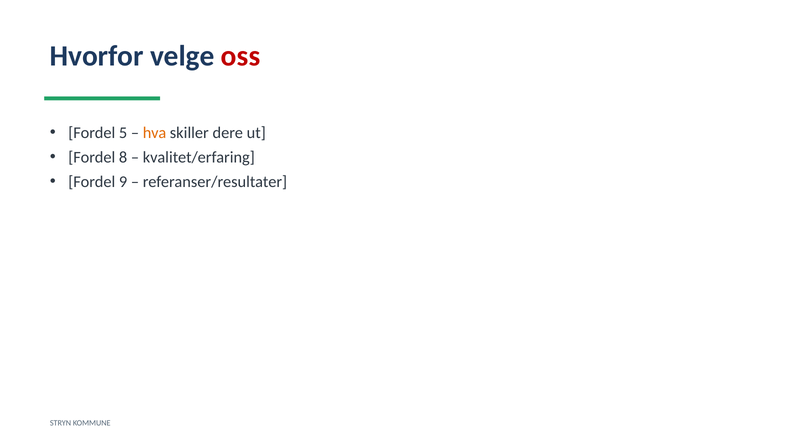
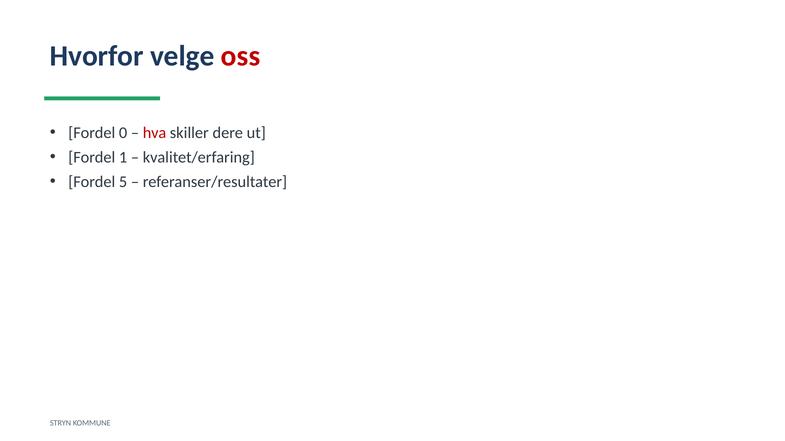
5: 5 -> 0 (123, 133)
hva colour: orange -> red (155, 133)
8: 8 -> 1 (123, 158)
9: 9 -> 5 (123, 182)
